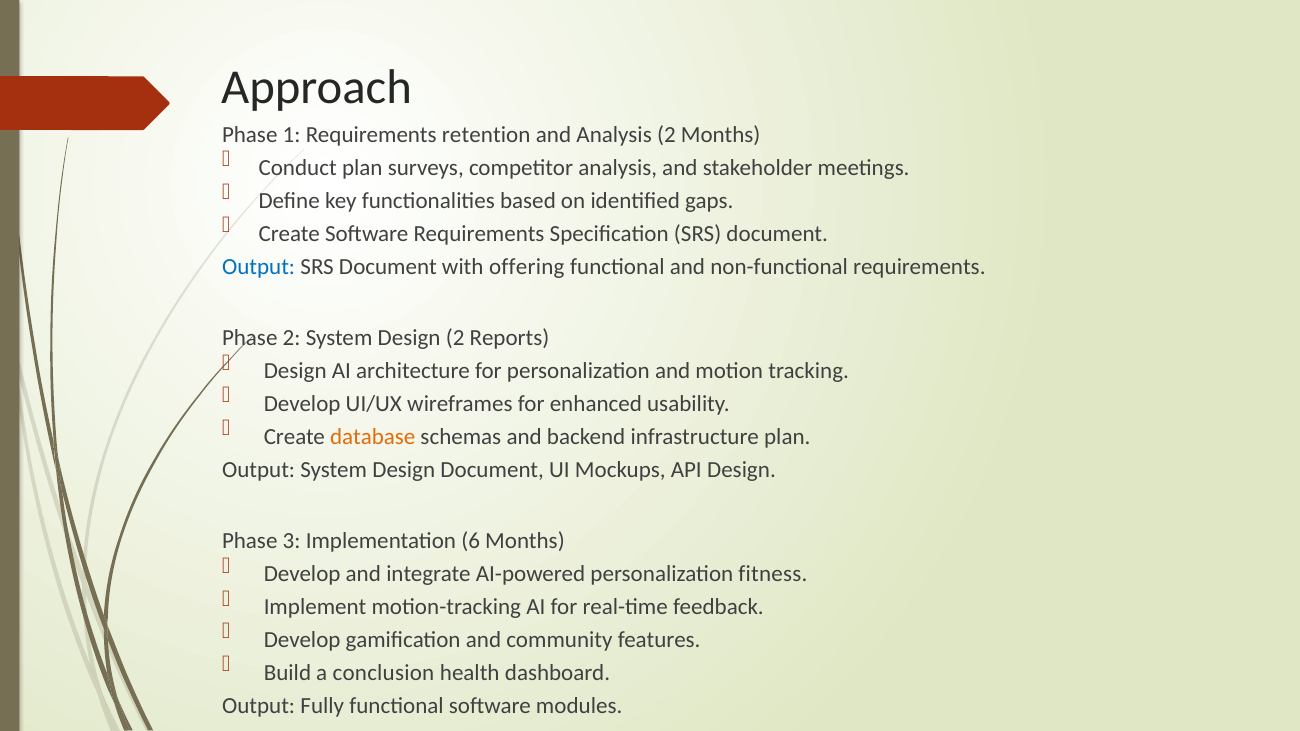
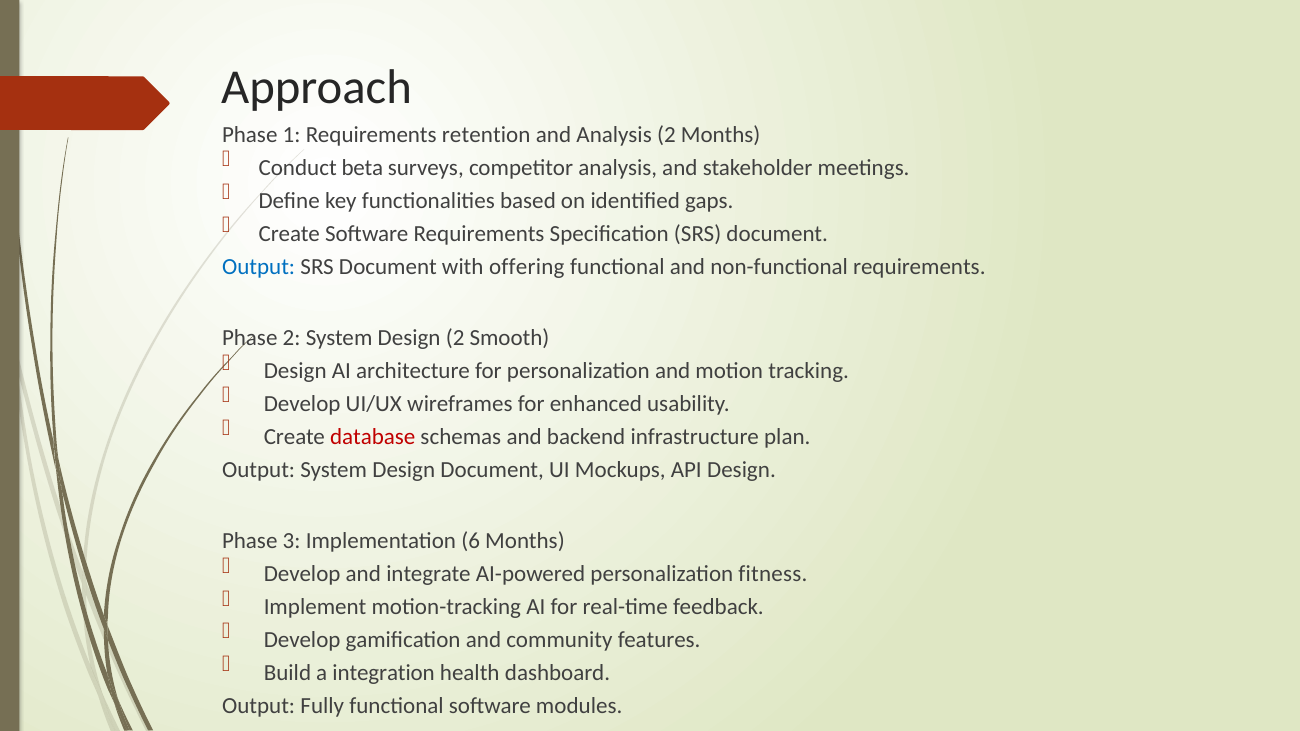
Conduct plan: plan -> beta (362, 168)
Reports: Reports -> Smooth (509, 338)
database colour: orange -> red (373, 437)
conclusion: conclusion -> integration (384, 673)
